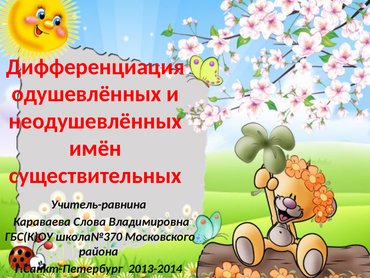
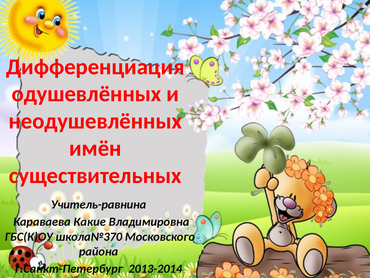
Слова: Слова -> Какие (90, 221)
